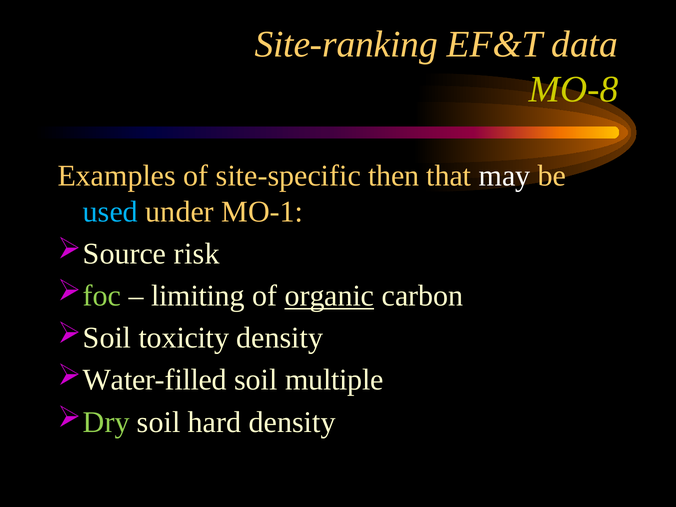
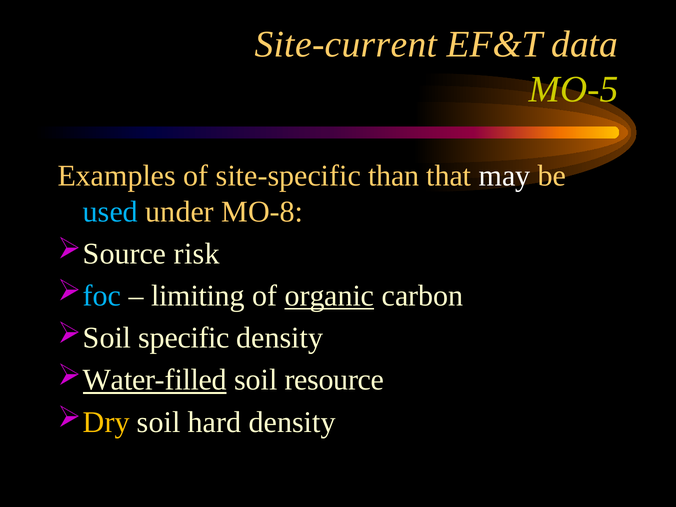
Site-ranking: Site-ranking -> Site-current (346, 44)
MO-8: MO-8 -> MO-5 (574, 89)
then: then -> than (394, 176)
MO-1: MO-1 -> MO-8 (262, 212)
foc colour: light green -> light blue (102, 296)
toxicity: toxicity -> specific (184, 338)
Water-filled underline: none -> present (155, 380)
multiple: multiple -> resource (334, 380)
Dry colour: light green -> yellow (106, 422)
